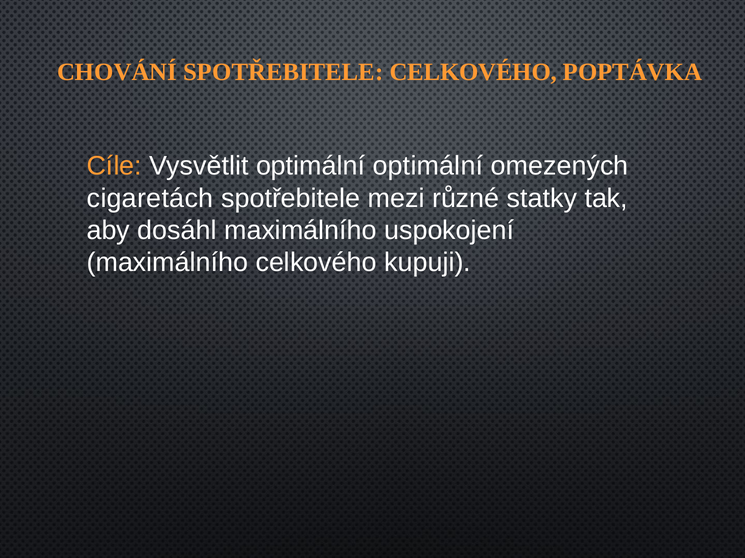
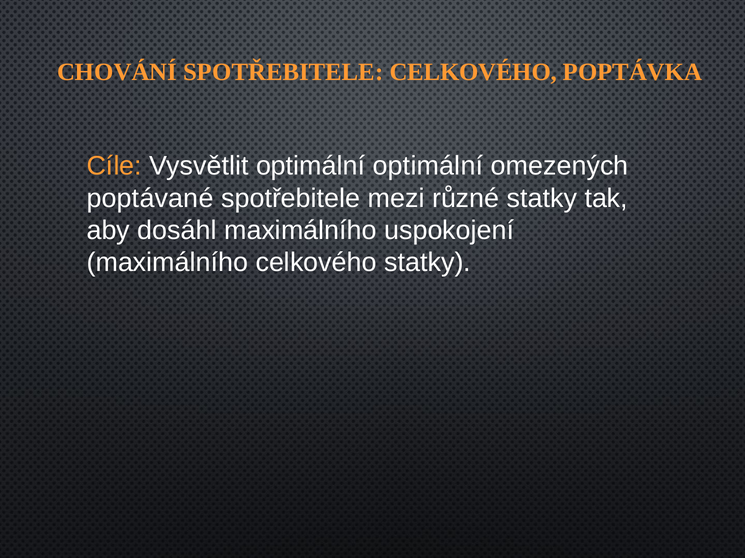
cigaretách: cigaretách -> poptávané (150, 198)
celkového kupuji: kupuji -> statky (428, 263)
